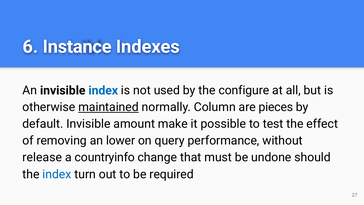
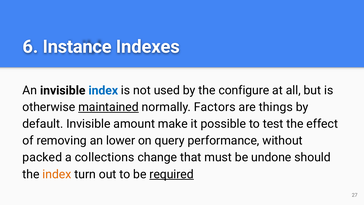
Column: Column -> Factors (215, 107)
pieces: pieces -> things (276, 107)
release: release -> packed (42, 157)
countryinfo: countryinfo -> collections (105, 157)
index colour: blue -> orange (57, 174)
required underline: none -> present (172, 174)
